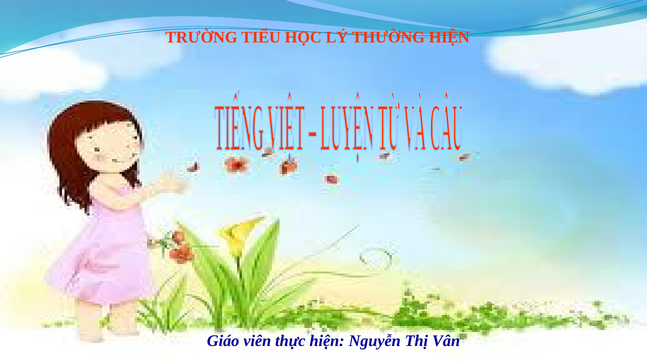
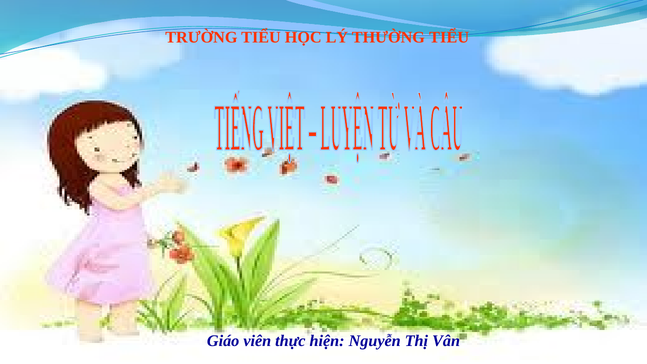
THƯỜNG HIỆN: HIỆN -> TIỂU (449, 37)
